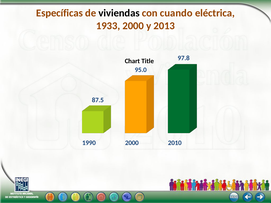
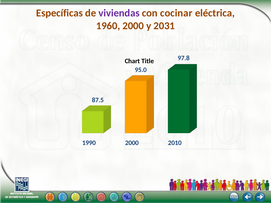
viviendas colour: black -> purple (119, 13)
cuando: cuando -> cocinar (176, 13)
1933: 1933 -> 1960 (108, 26)
2013: 2013 -> 2031 (164, 26)
